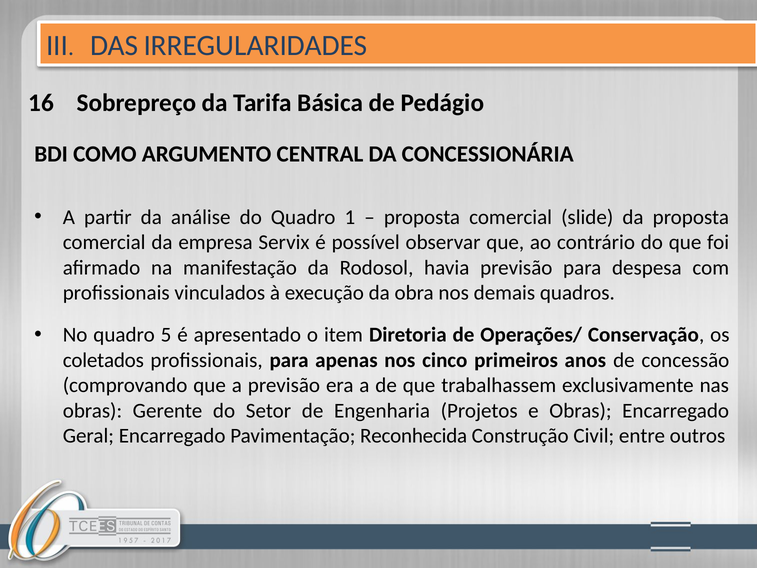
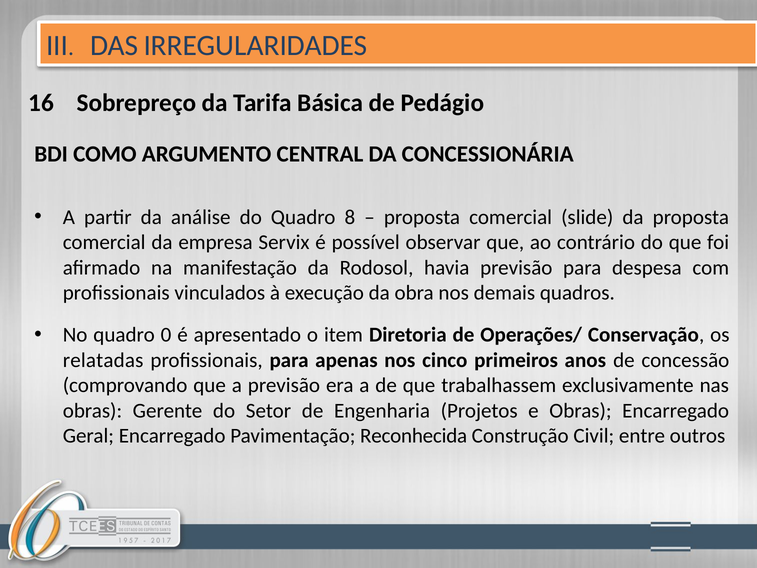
1: 1 -> 8 (350, 217)
5: 5 -> 0 (166, 335)
coletados: coletados -> relatadas (103, 360)
